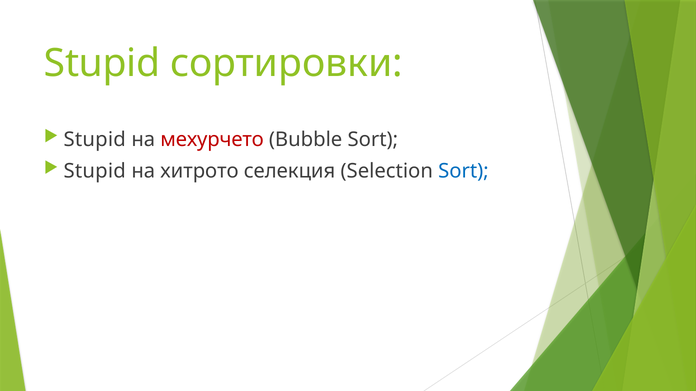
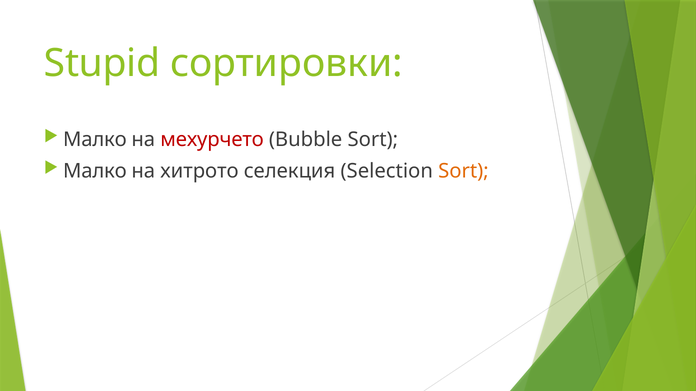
Stupid: Stupid -> Малко (95, 140)
Stupid: Stupid -> Малко (95, 171)
Sort colour: blue -> orange (463, 171)
